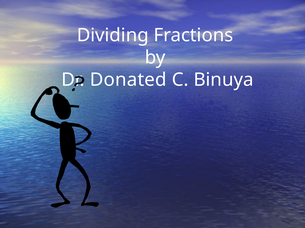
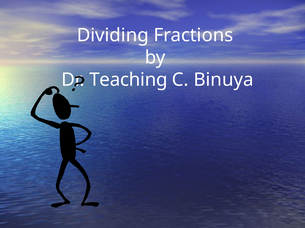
Donated: Donated -> Teaching (128, 80)
